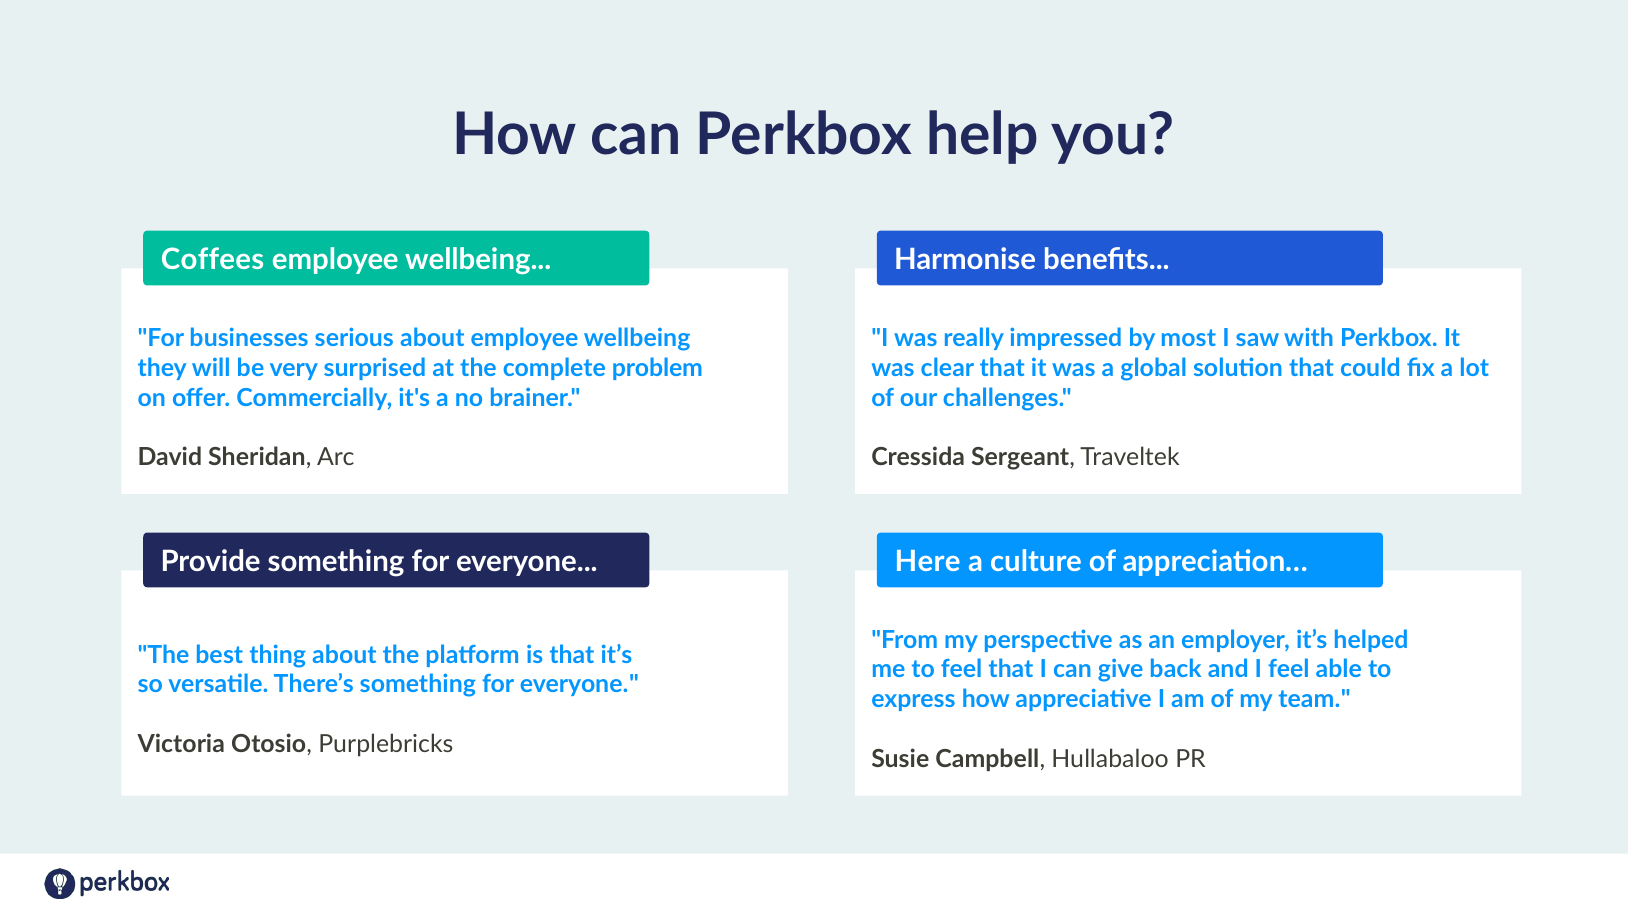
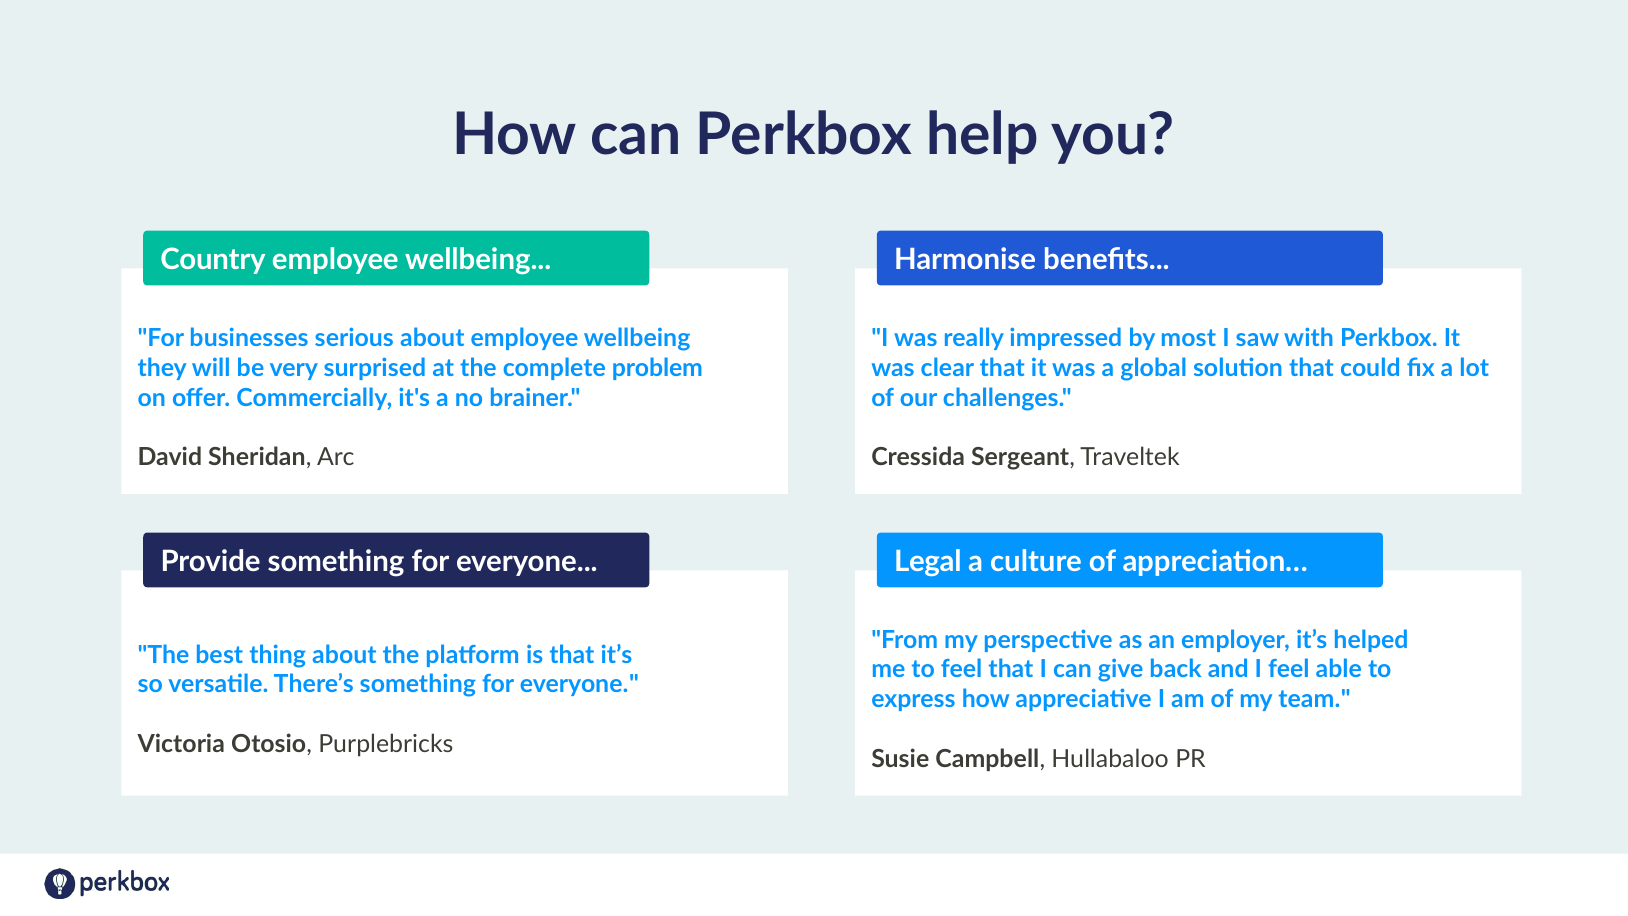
Coffees: Coffees -> Country (213, 260)
Here: Here -> Legal (928, 562)
